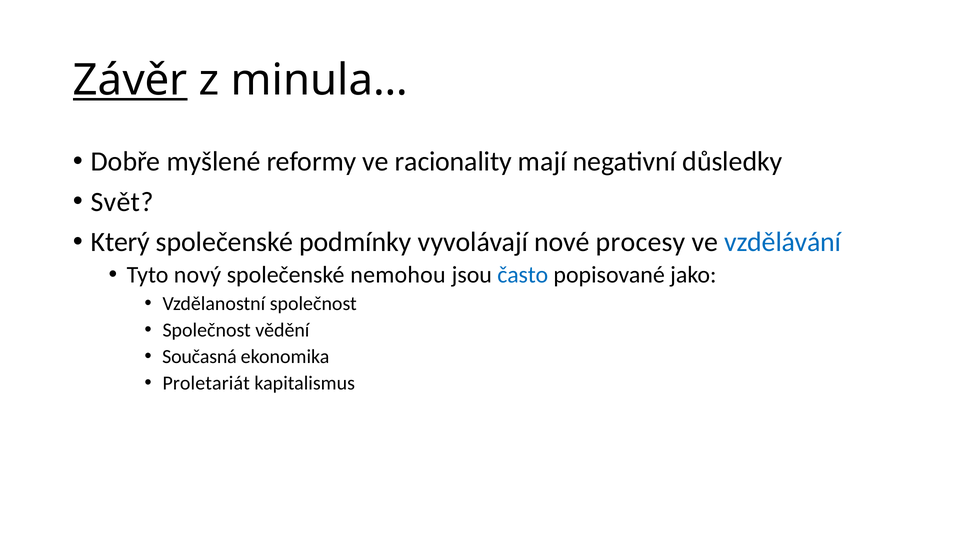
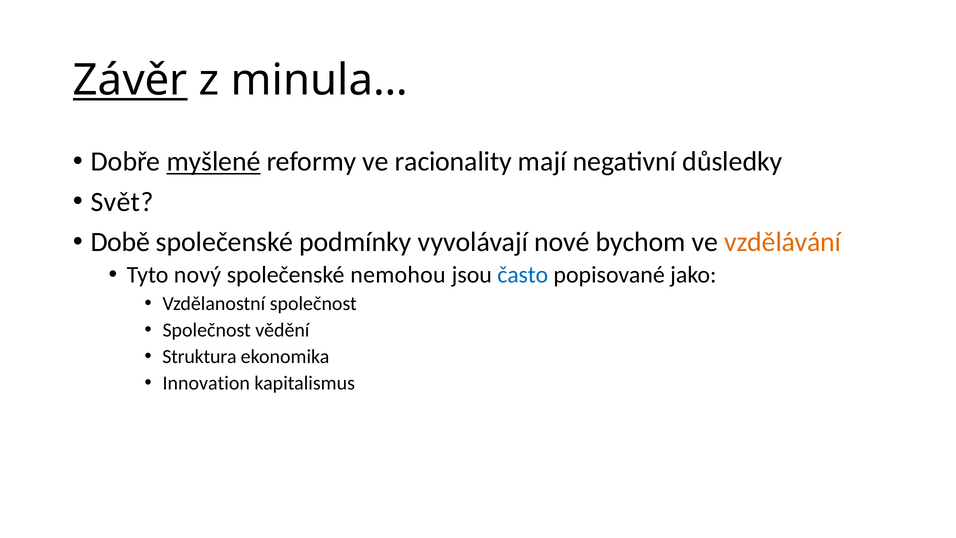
myšlené underline: none -> present (214, 162)
Který: Který -> Době (120, 242)
procesy: procesy -> bychom (641, 242)
vzdělávání colour: blue -> orange (783, 242)
Současná: Současná -> Struktura (199, 356)
Proletariát: Proletariát -> Innovation (206, 383)
